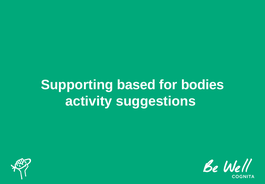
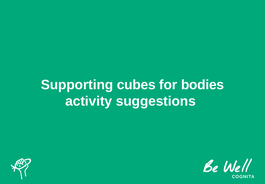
based: based -> cubes (136, 85)
